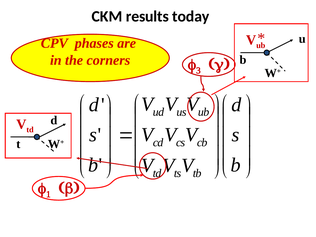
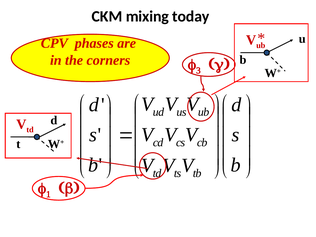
results: results -> mixing (147, 16)
